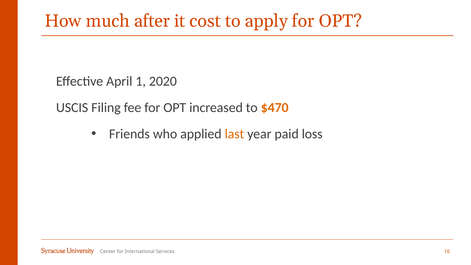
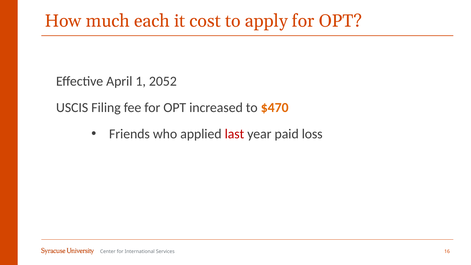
after: after -> each (152, 21)
2020: 2020 -> 2052 (163, 81)
last colour: orange -> red (234, 134)
